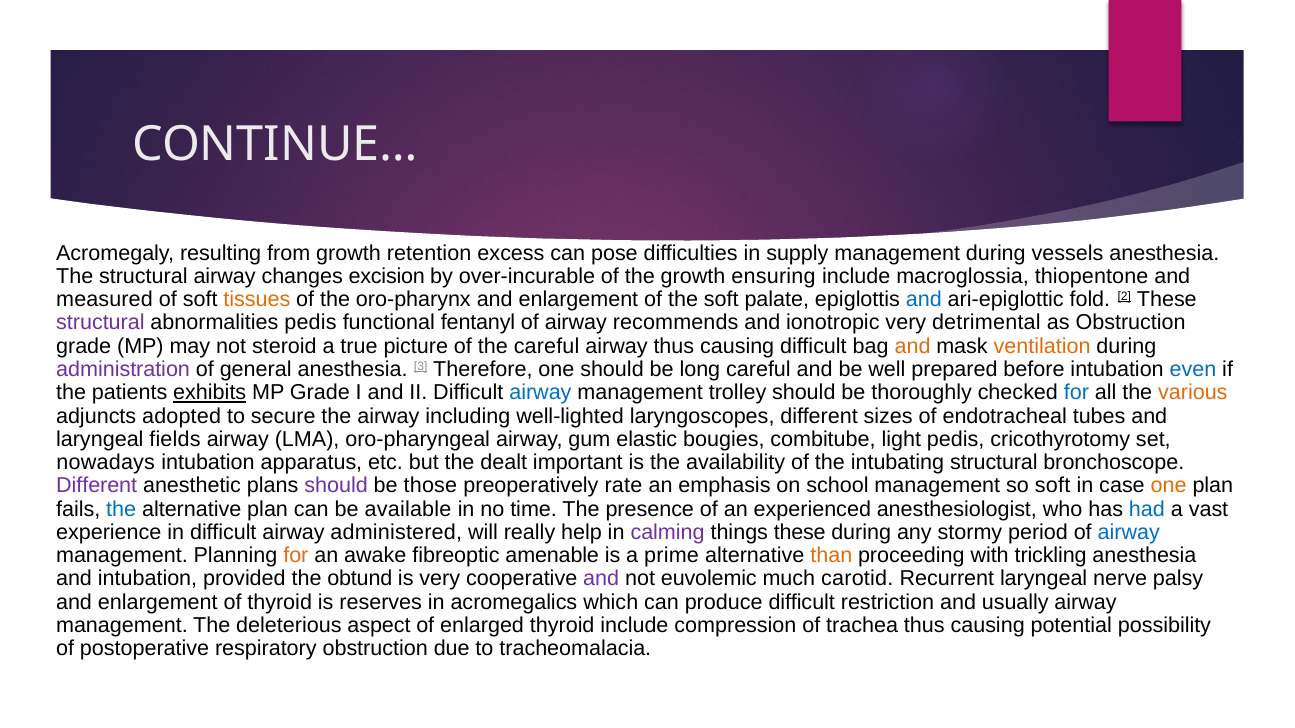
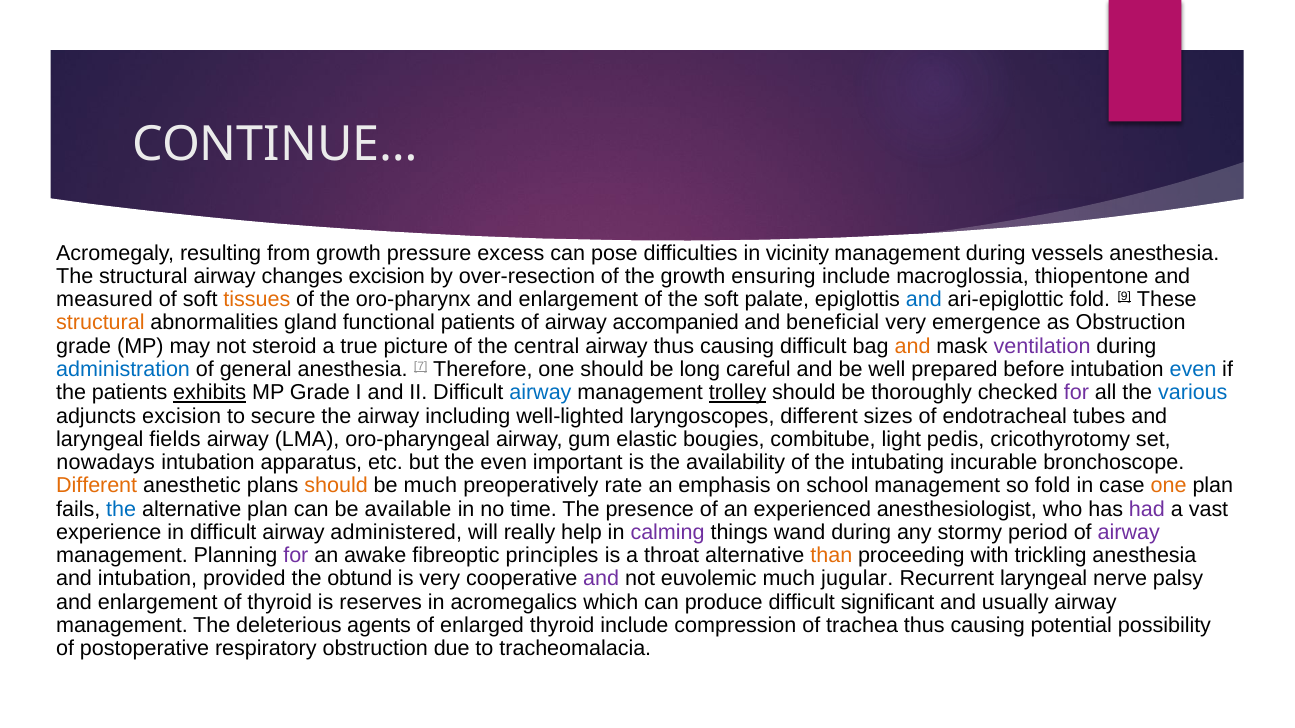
retention: retention -> pressure (429, 253)
supply: supply -> vicinity (797, 253)
over-incurable: over-incurable -> over-resection (527, 276)
2: 2 -> 9 (1124, 297)
structural colour: purple -> orange (100, 323)
abnormalities pedis: pedis -> gland (311, 323)
functional fentanyl: fentanyl -> patients (478, 323)
recommends: recommends -> accompanied (676, 323)
ionotropic: ionotropic -> beneficial (833, 323)
detrimental: detrimental -> emergence (986, 323)
the careful: careful -> central (547, 346)
ventilation colour: orange -> purple (1042, 346)
administration colour: purple -> blue (123, 370)
3: 3 -> 7 (421, 367)
trolley underline: none -> present (738, 393)
for colour: blue -> purple (1076, 393)
various colour: orange -> blue (1193, 393)
adjuncts adopted: adopted -> excision (182, 416)
the dealt: dealt -> even (504, 463)
intubating structural: structural -> incurable (994, 463)
Different colour: purple -> orange (97, 486)
should colour: purple -> orange (336, 486)
be those: those -> much (430, 486)
so soft: soft -> fold (1053, 486)
had colour: blue -> purple (1147, 509)
things these: these -> wand (800, 533)
airway colour: blue -> purple (1129, 533)
for colour: orange -> purple (296, 556)
amenable: amenable -> principles (552, 556)
prime: prime -> throat (672, 556)
carotid: carotid -> jugular (857, 579)
restriction: restriction -> significant (888, 603)
aspect: aspect -> agents (379, 626)
